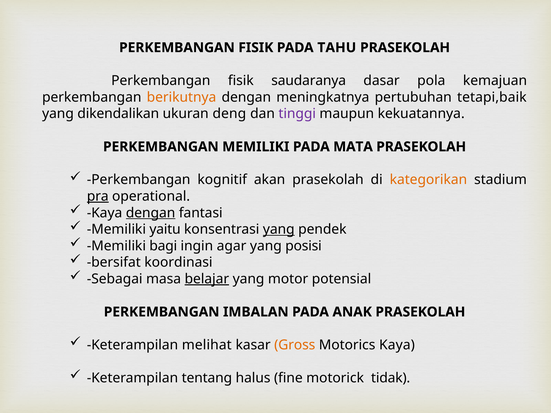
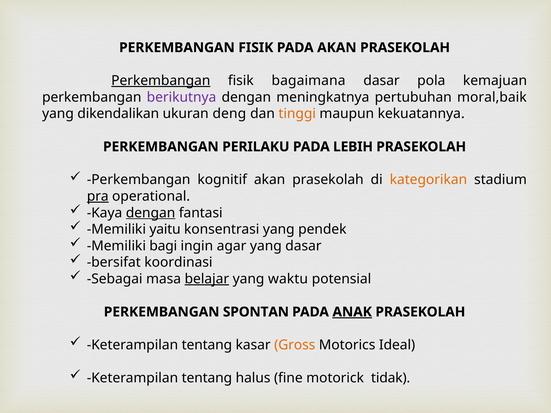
PADA TAHU: TAHU -> AKAN (337, 48)
Perkembangan underline: none -> present (161, 81)
saudaranya: saudaranya -> bagaimana (309, 81)
berikutnya colour: orange -> purple (181, 97)
tetapi,baik: tetapi,baik -> moral,baik (492, 97)
tinggi colour: purple -> orange (297, 114)
PERKEMBANGAN MEMILIKI: MEMILIKI -> PERILAKU (256, 147)
MATA: MATA -> LEBIH (353, 147)
yang underline: present -> none (279, 229)
yang posisi: posisi -> dasar (303, 246)
motor: motor -> waktu (288, 279)
IMBALAN: IMBALAN -> SPONTAN (256, 312)
ANAK underline: none -> present (352, 312)
melihat: melihat -> tentang (207, 345)
Motorics Kaya: Kaya -> Ideal (397, 345)
